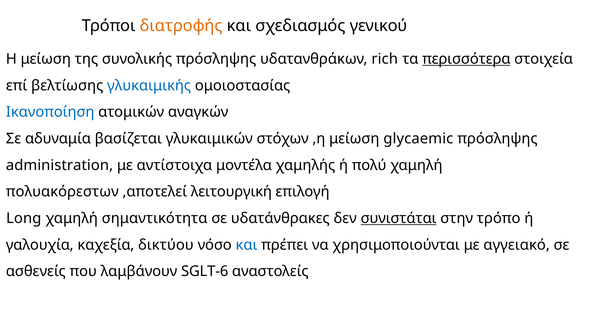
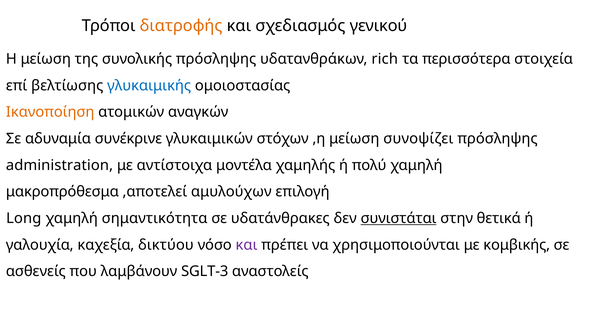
περισσότερα underline: present -> none (466, 59)
Ικανοποίηση colour: blue -> orange (50, 112)
βασίζεται: βασίζεται -> συνέκρινε (128, 139)
glycaemic: glycaemic -> συνοψίζει (418, 139)
πολυακόρεστων: πολυακόρεστων -> μακροπρόθεσμα (62, 192)
λειτουργική: λειτουργική -> αμυλούχων (231, 192)
τρόπο: τρόπο -> θετικά (499, 218)
και colour: blue -> purple (247, 245)
αγγειακό: αγγειακό -> κομβικής (517, 245)
SGLT-6: SGLT-6 -> SGLT-3 (205, 271)
